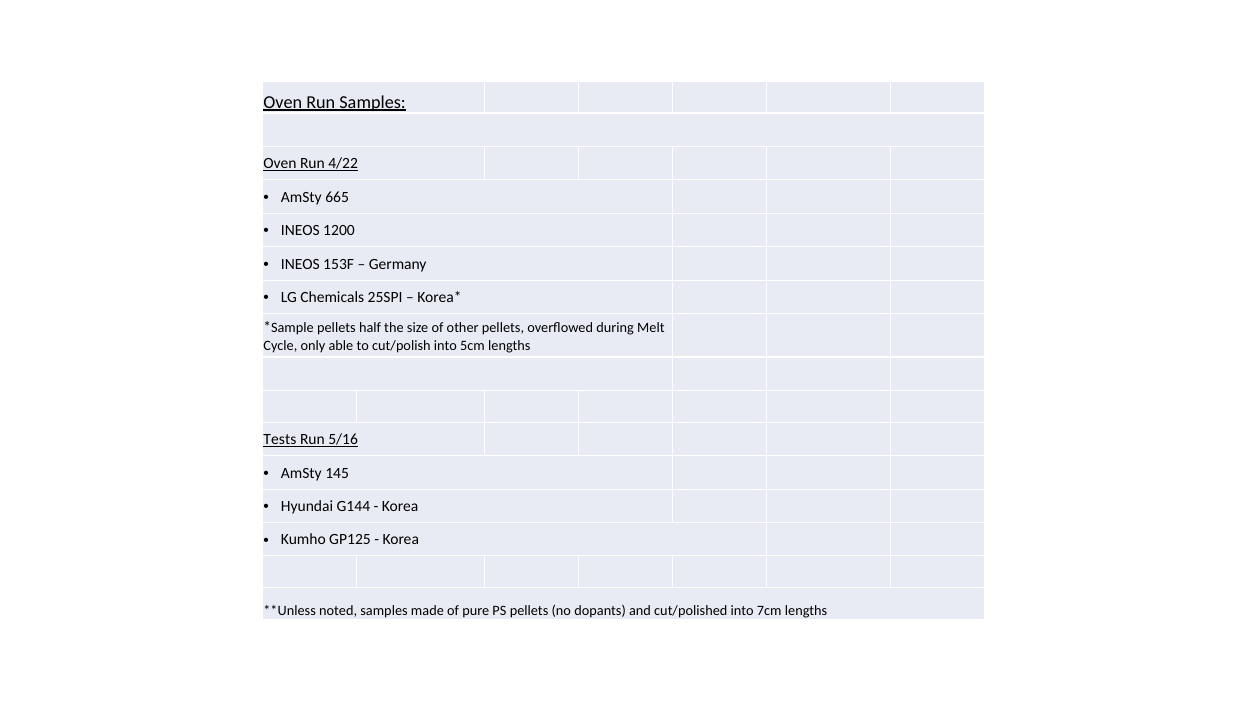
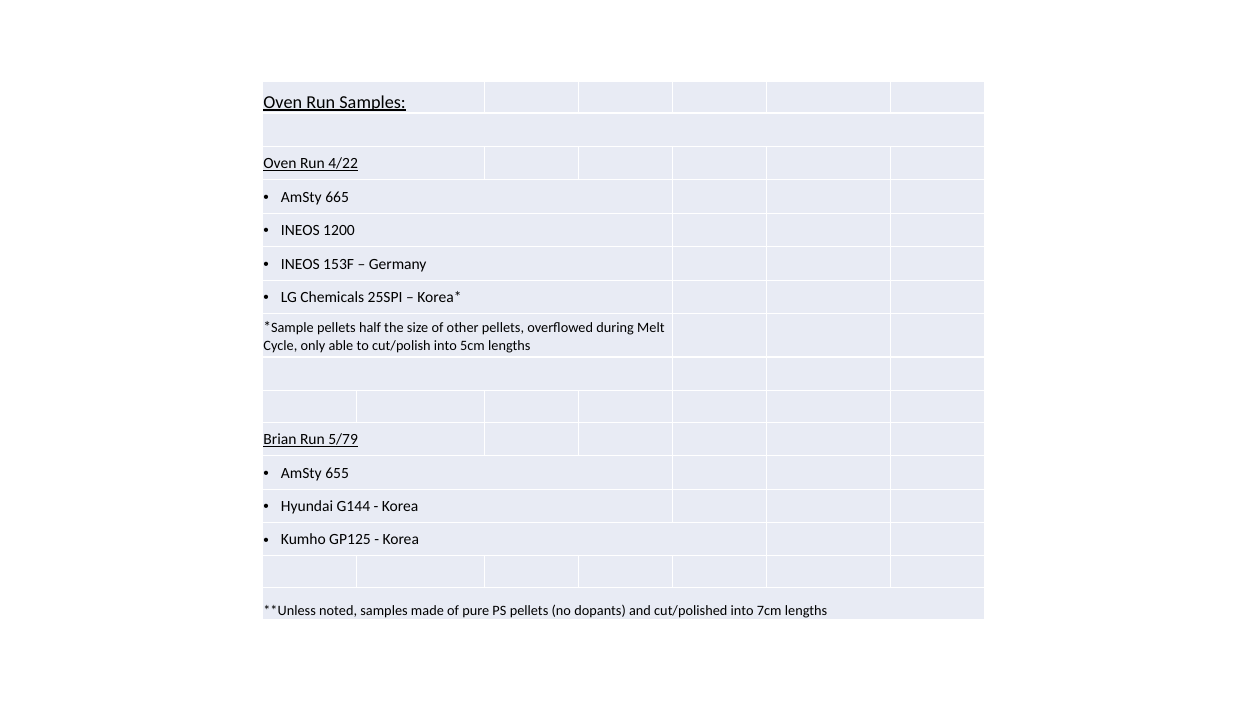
Tests: Tests -> Brian (280, 440)
5/16: 5/16 -> 5/79 (343, 440)
145: 145 -> 655 (337, 473)
